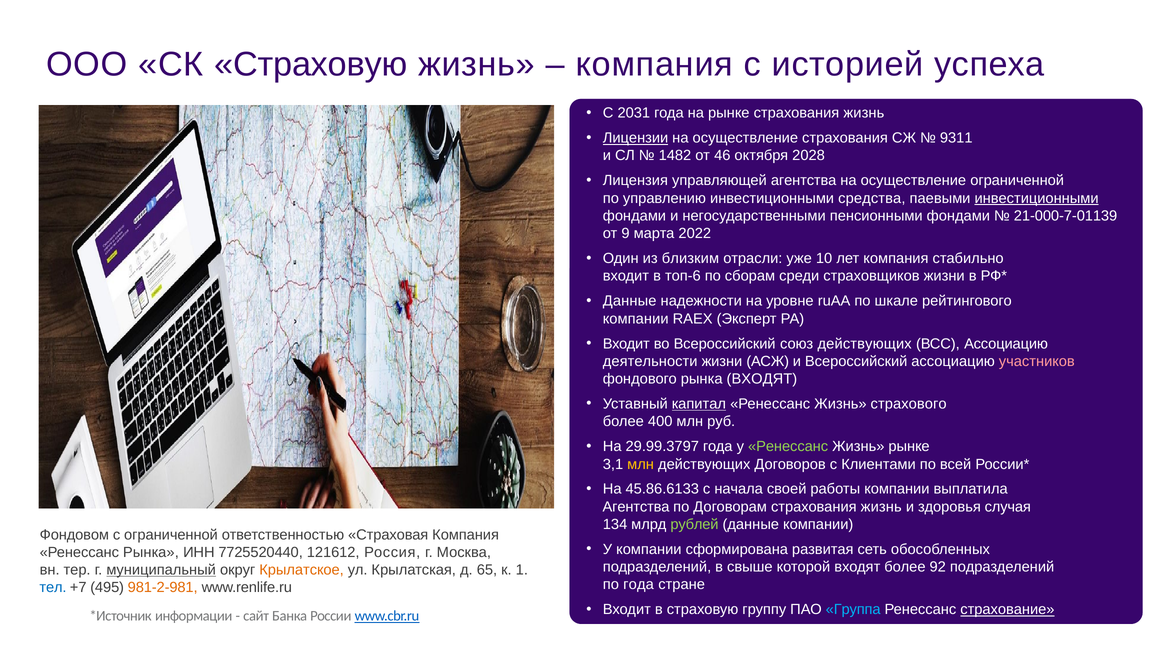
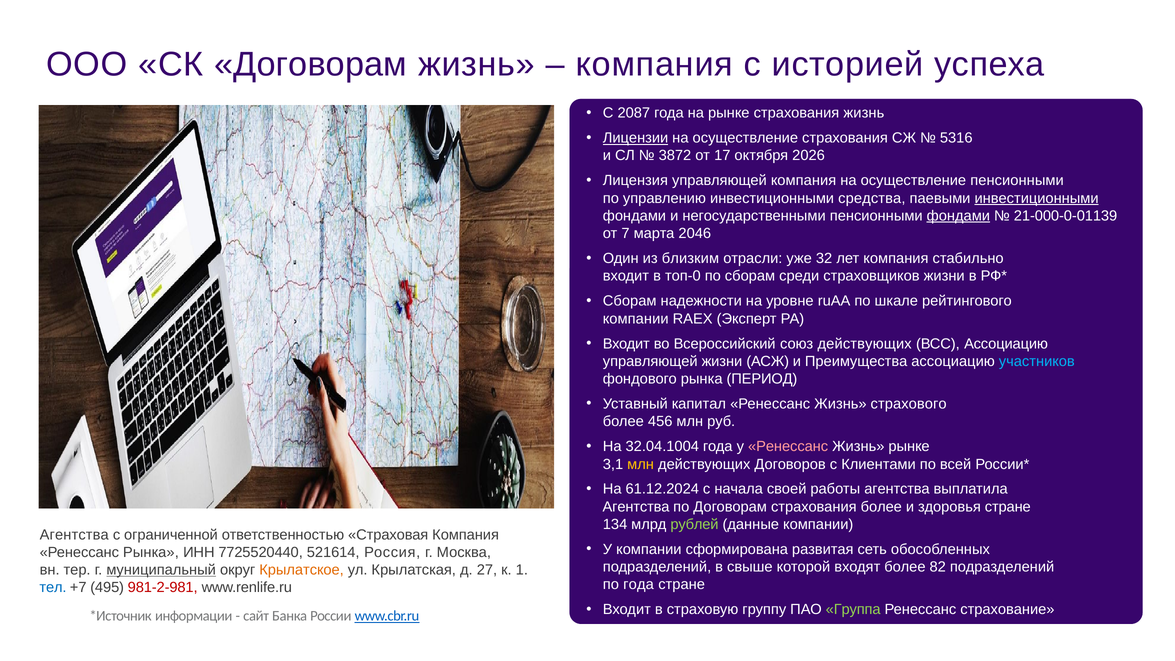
СК Страховую: Страховую -> Договорам (311, 64)
2031: 2031 -> 2087 (634, 113)
9311: 9311 -> 5316 (956, 138)
1482: 1482 -> 3872 (675, 156)
46: 46 -> 17 (722, 156)
2028: 2028 -> 2026 (809, 156)
управляющей агентства: агентства -> компания (804, 181)
осуществление ограниченной: ограниченной -> пенсионными (1017, 181)
фондами underline: none -> present (958, 216)
21-000-7-01139: 21-000-7-01139 -> 21-000-0-01139 (1066, 216)
9: 9 -> 7 (626, 233)
2022: 2022 -> 2046 (695, 233)
10: 10 -> 32 (824, 258)
топ-6: топ-6 -> топ-0 (683, 276)
Данные: Данные -> Сборам (630, 301)
деятельности: деятельности -> управляющей (650, 361)
и Всероссийский: Всероссийский -> Преимущества (856, 361)
участников colour: pink -> light blue (1037, 361)
рынка ВХОДЯТ: ВХОДЯТ -> ПЕРИОД (762, 379)
капитал underline: present -> none (699, 404)
400: 400 -> 456 (660, 422)
29.99.3797: 29.99.3797 -> 32.04.1004 (662, 446)
Ренессанс colour: light green -> pink (788, 446)
45.86.6133: 45.86.6133 -> 61.12.2024 (662, 489)
работы компании: компании -> агентства (897, 489)
Договорам страхования жизнь: жизнь -> более (881, 507)
здоровья случая: случая -> стране (1008, 507)
Фондовом: Фондовом -> Агентства (74, 535)
121612: 121612 -> 521614 (333, 552)
92: 92 -> 82 (938, 567)
65: 65 -> 27 (487, 570)
981-2-981 colour: orange -> red (163, 587)
Группа colour: light blue -> light green (853, 610)
страхование underline: present -> none (1007, 610)
